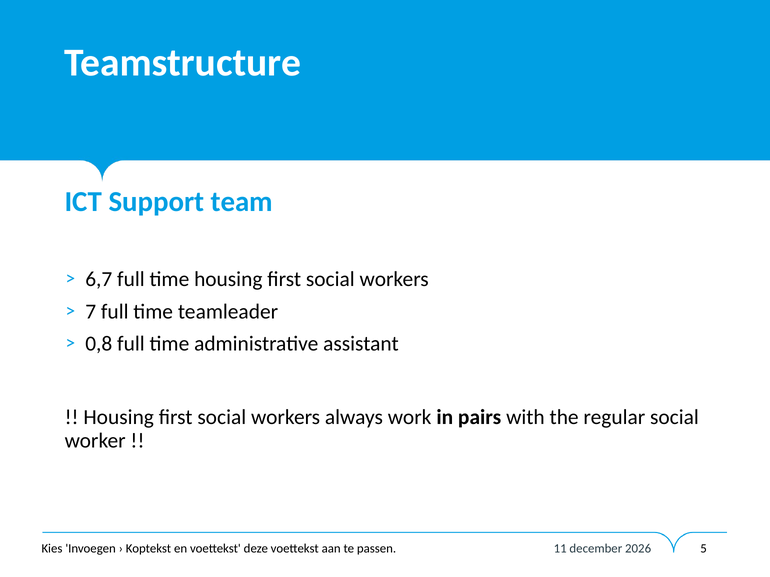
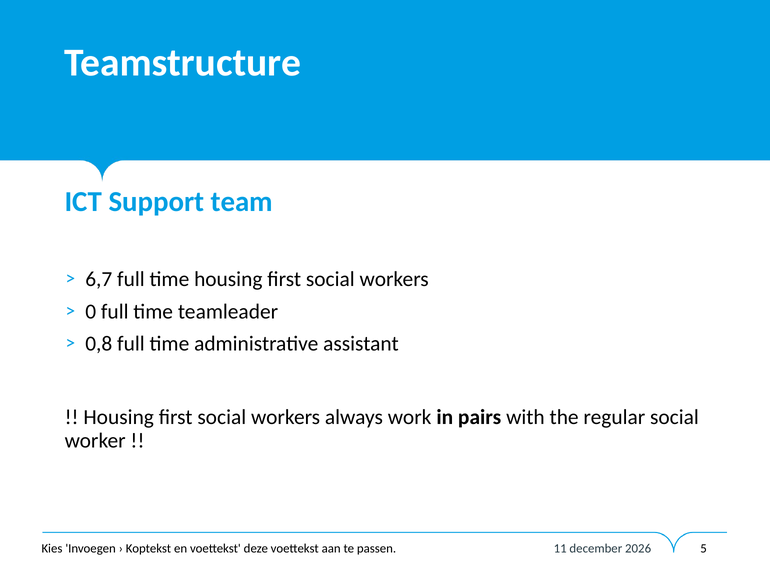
7: 7 -> 0 (91, 312)
